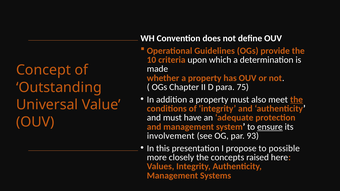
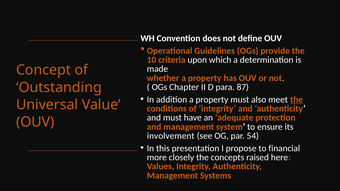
75: 75 -> 87 (243, 87)
ensure underline: present -> none (270, 127)
93: 93 -> 54 (253, 136)
possible: possible -> financial (284, 148)
